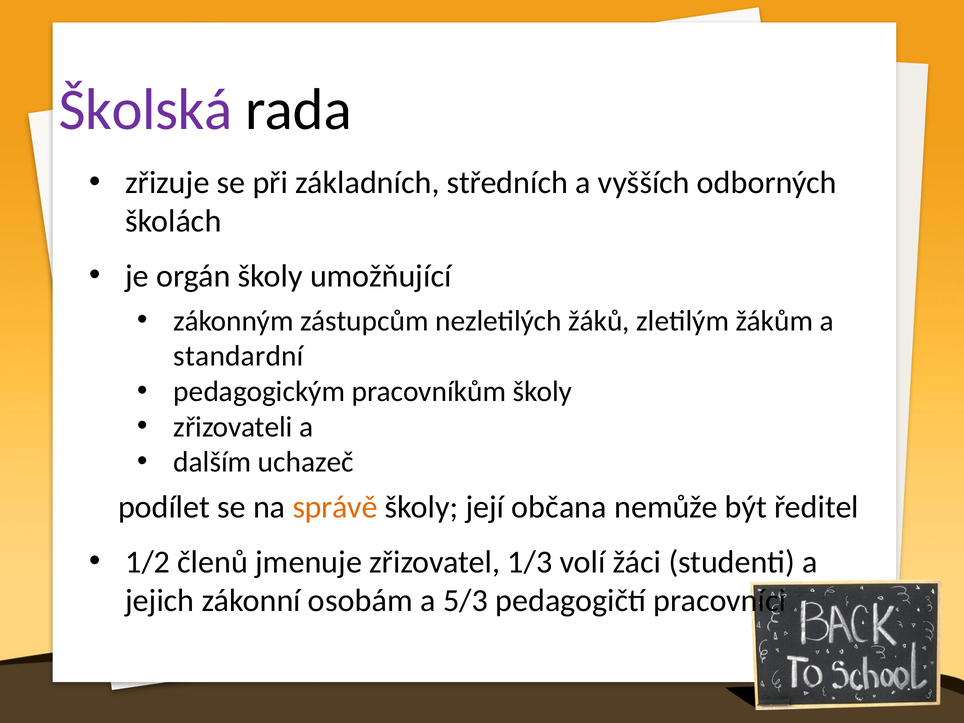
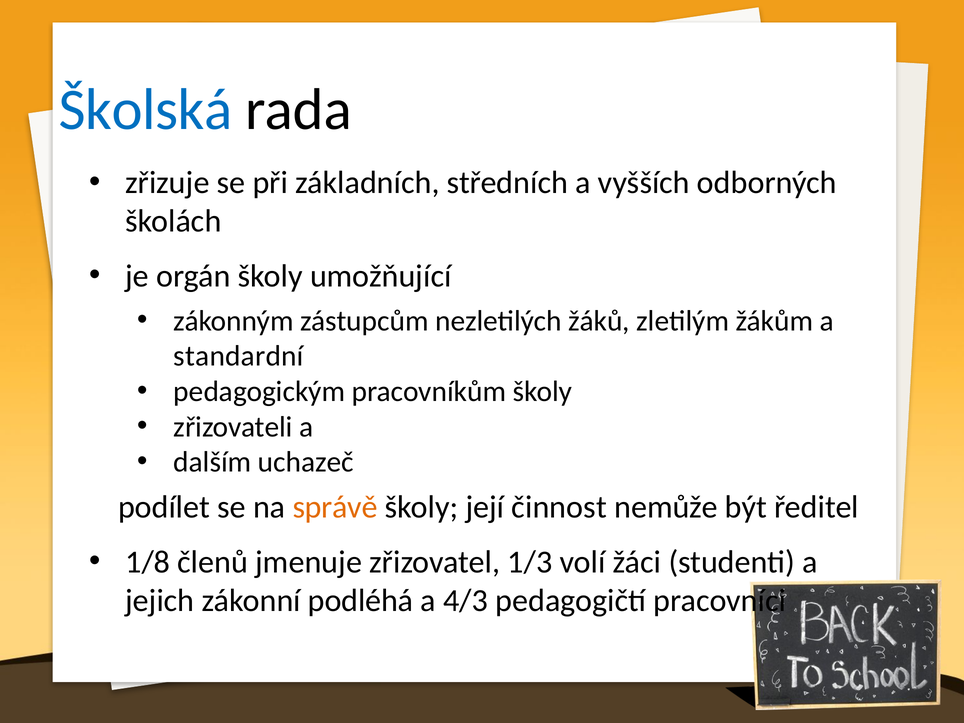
Školská colour: purple -> blue (146, 110)
občana: občana -> činnost (559, 507)
1/2: 1/2 -> 1/8 (148, 562)
osobám: osobám -> podléhá (361, 601)
5/3: 5/3 -> 4/3 (466, 601)
